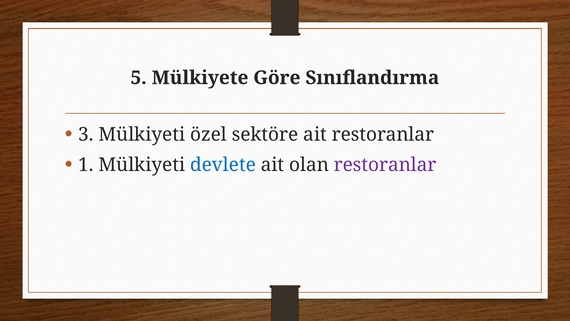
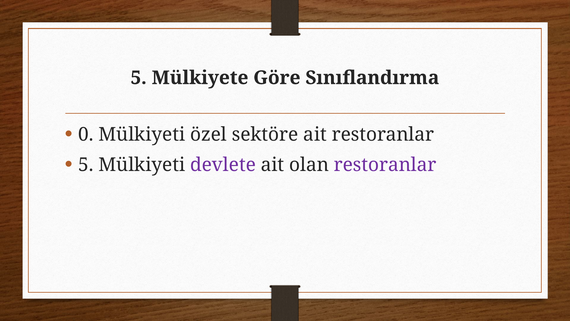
3: 3 -> 0 (86, 134)
1: 1 -> 5 (86, 165)
devlete colour: blue -> purple (223, 165)
